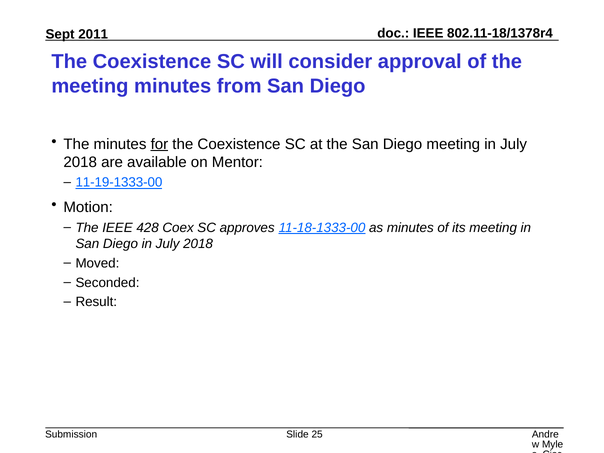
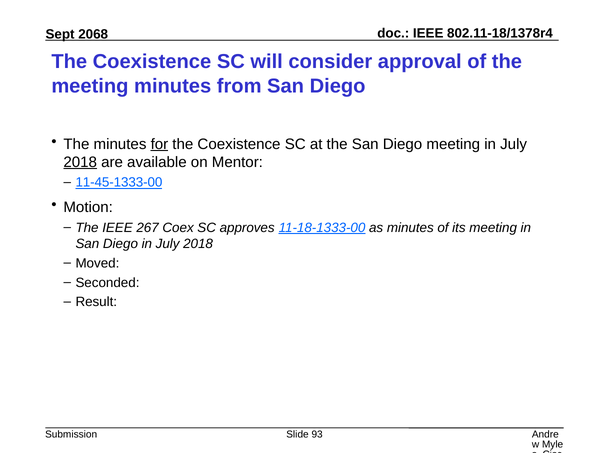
2011: 2011 -> 2068 (93, 34)
2018 underline: none -> present (80, 162)
11-19-1333-00: 11-19-1333-00 -> 11-45-1333-00 (119, 182)
428: 428 -> 267 (148, 228)
25: 25 -> 93 (317, 434)
